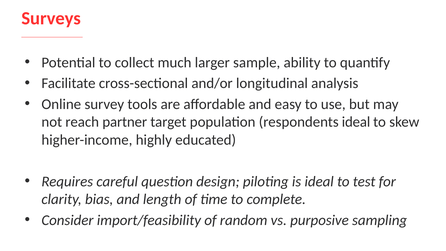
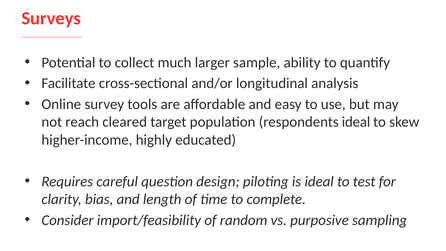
partner: partner -> cleared (125, 122)
